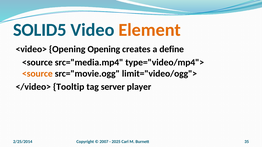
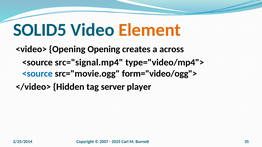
define: define -> across (172, 49)
src="media.mp4: src="media.mp4 -> src="signal.mp4 (89, 62)
<source colour: orange -> blue (37, 74)
limit="video/ogg">: limit="video/ogg"> -> form="video/ogg"> (159, 74)
Tooltip: Tooltip -> Hidden (69, 87)
